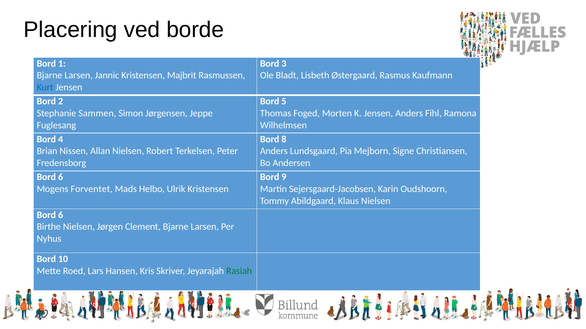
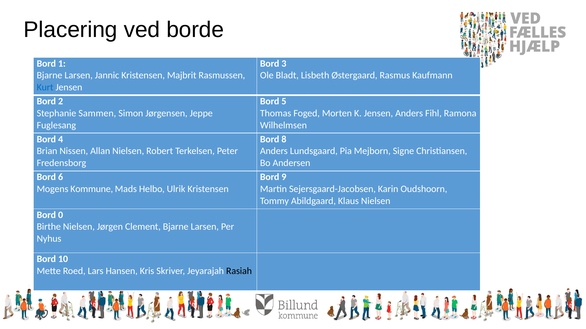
Forventet: Forventet -> Kommune (92, 189)
6: 6 -> 0 (61, 215)
Rasiah colour: green -> black (239, 271)
